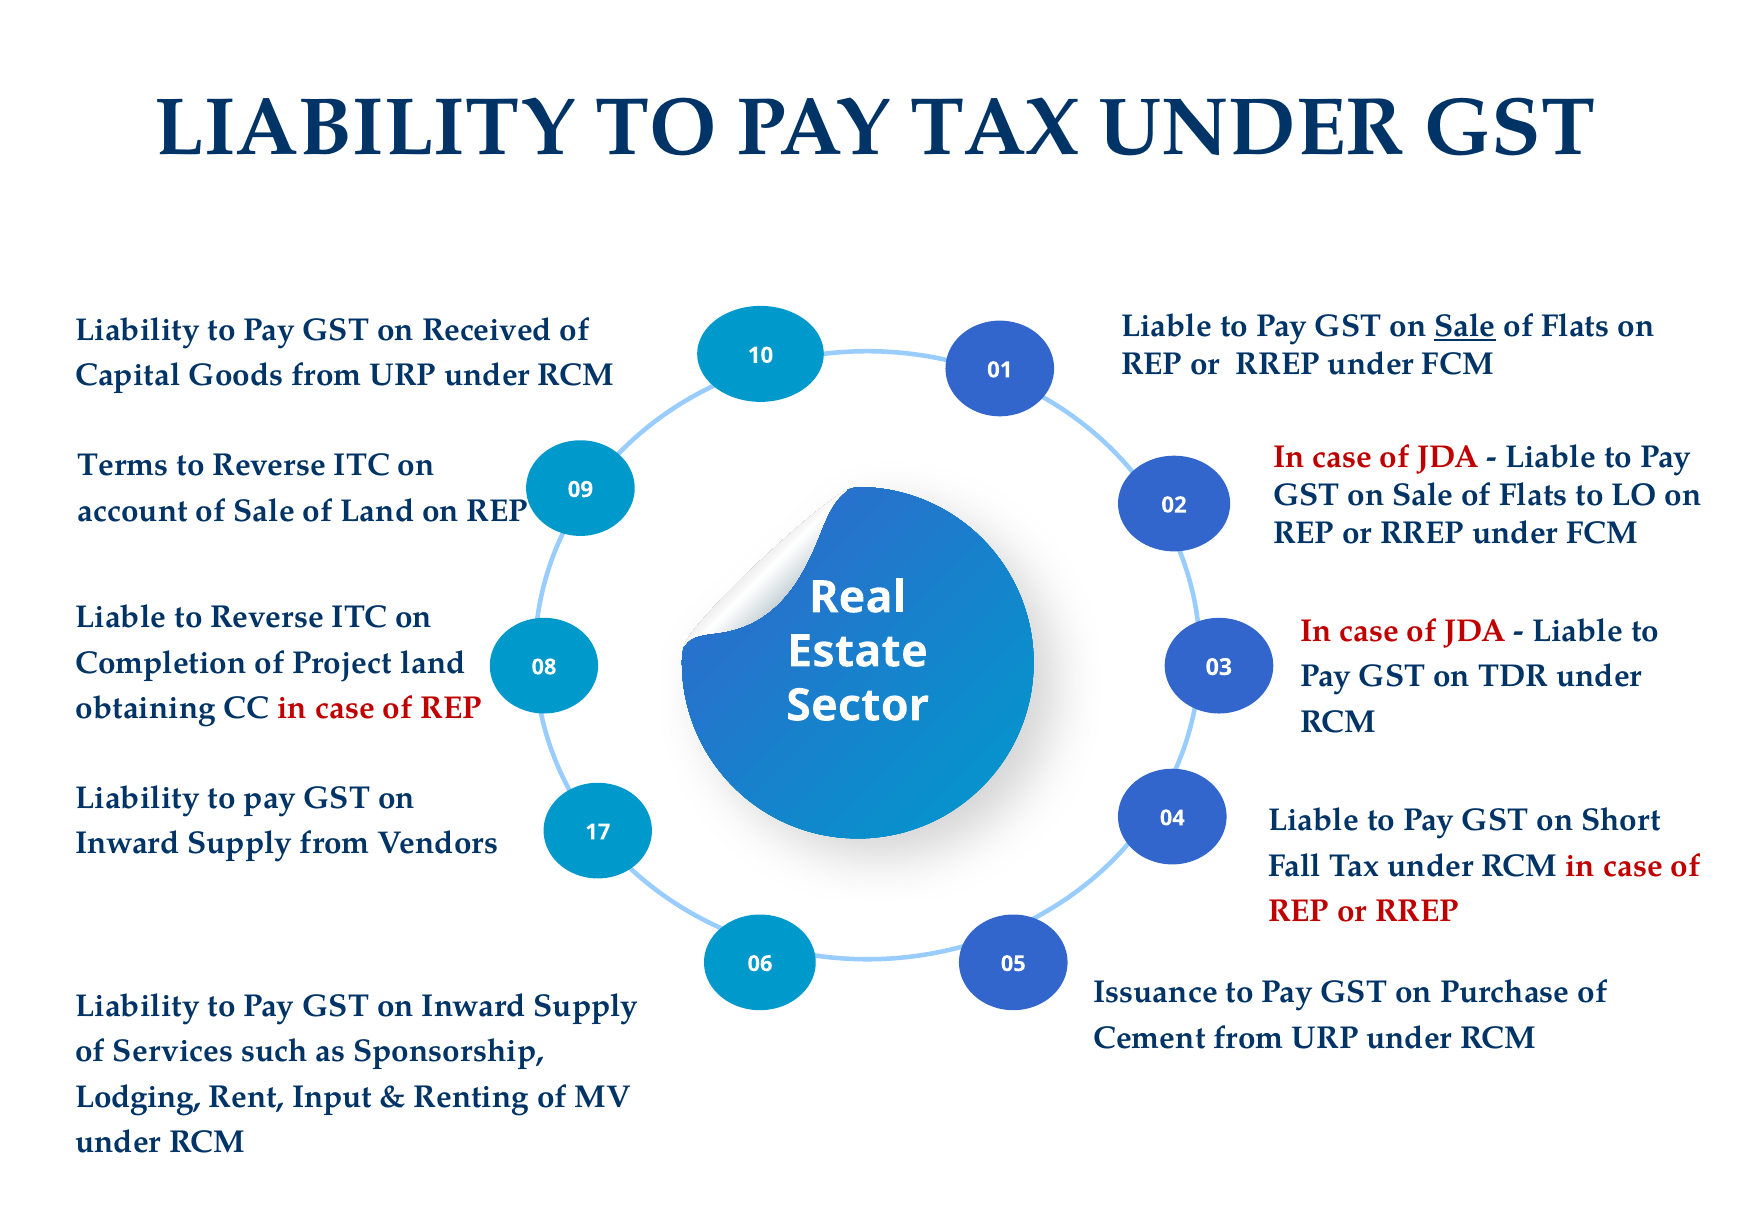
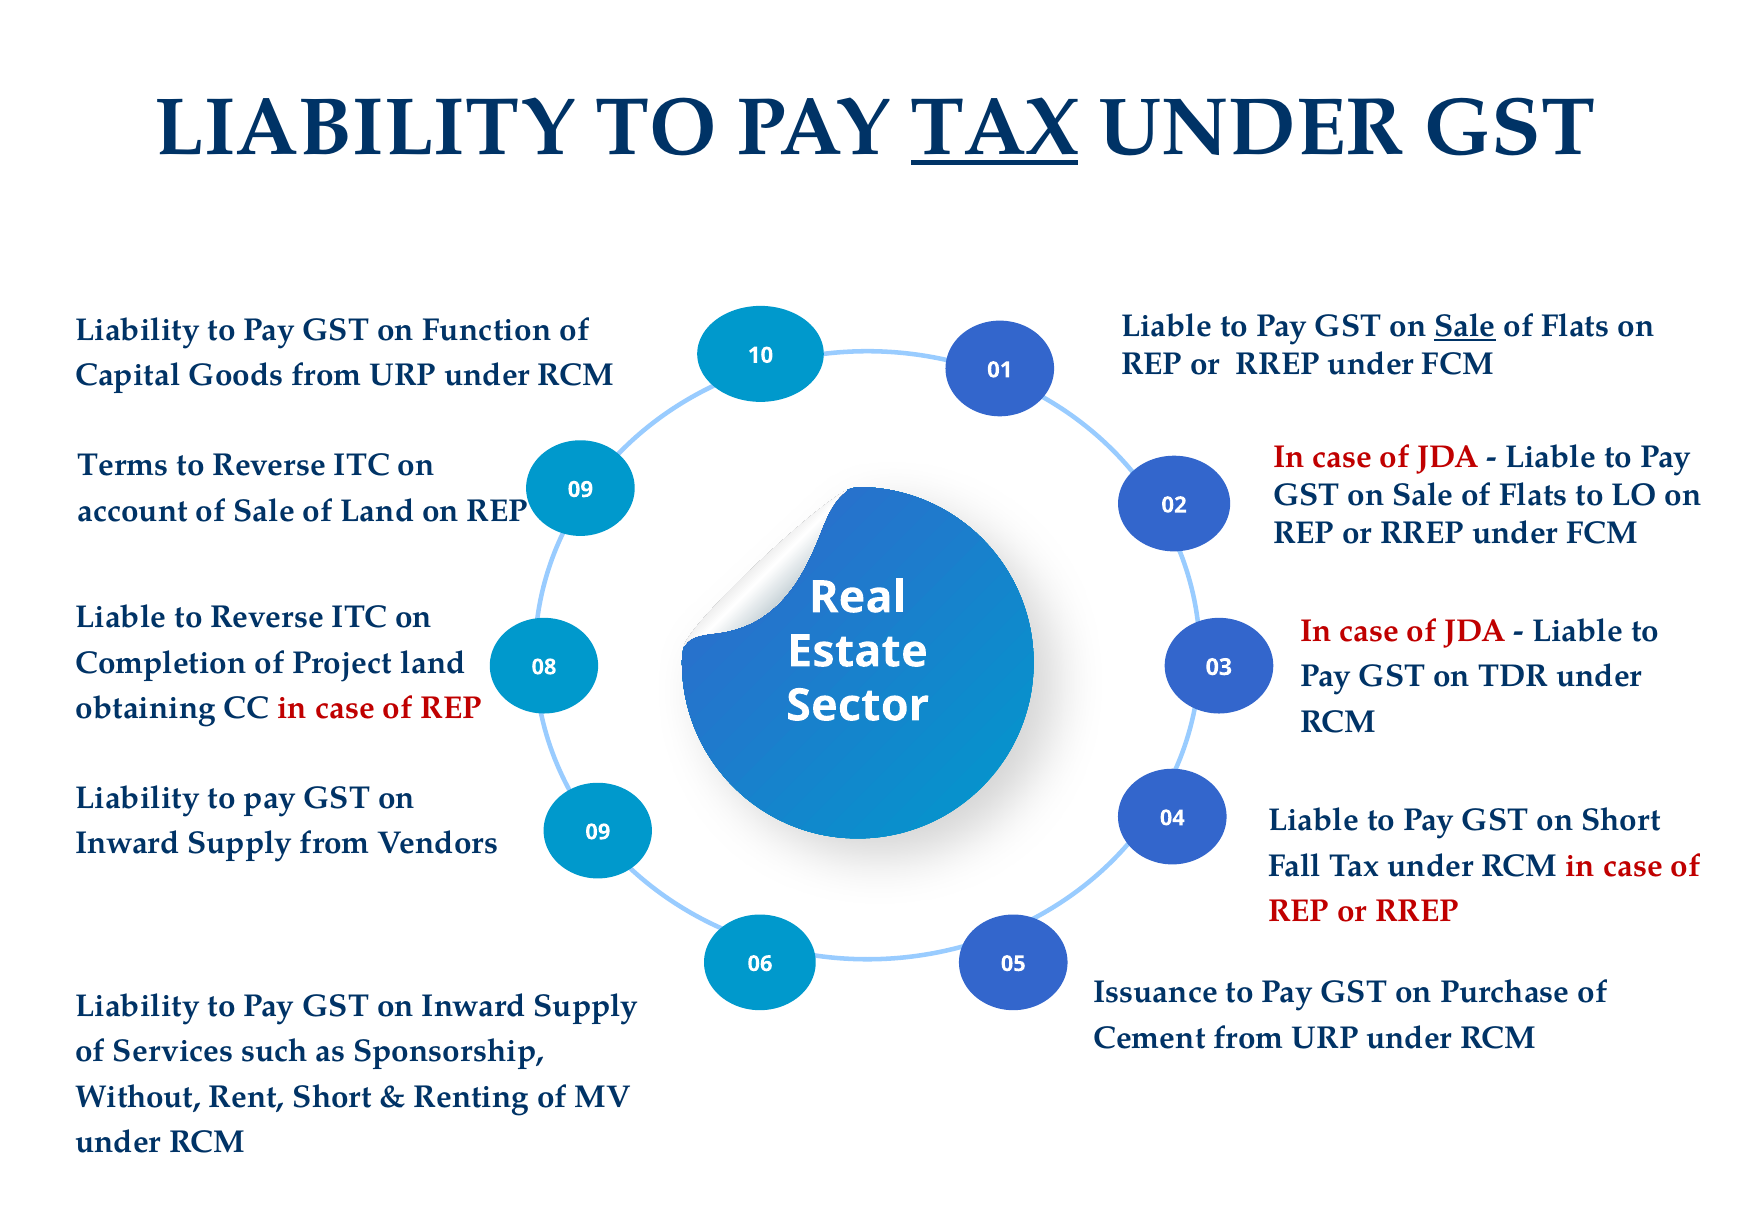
TAX underline: none -> present (995, 128)
Received: Received -> Function (487, 330)
Vendors 17: 17 -> 09 (598, 832)
Lodging: Lodging -> Without (138, 1096)
Rent Input: Input -> Short (332, 1096)
